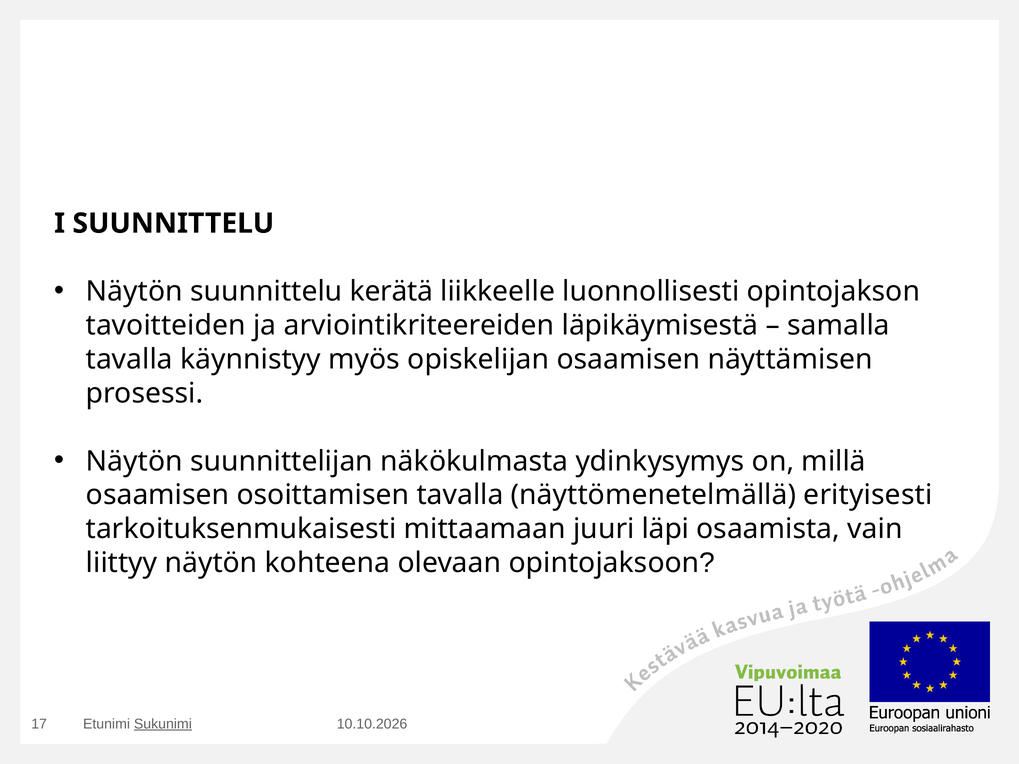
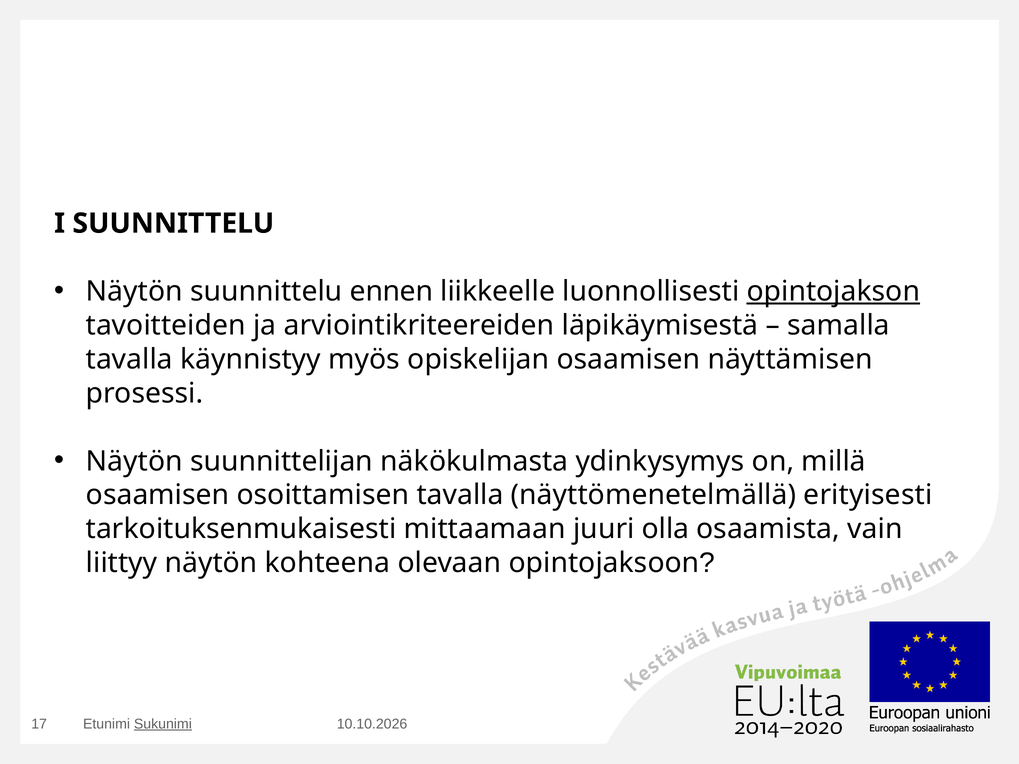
kerätä: kerätä -> ennen (391, 291)
opintojakson underline: none -> present (833, 291)
läpi: läpi -> olla (665, 529)
